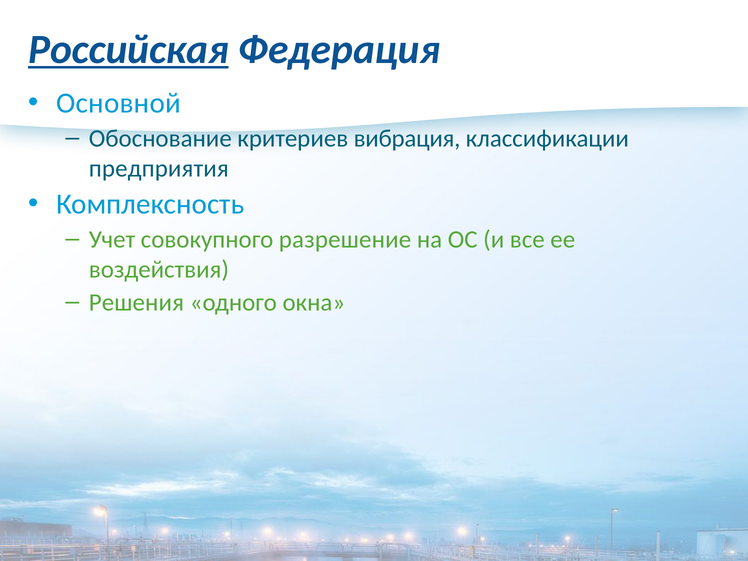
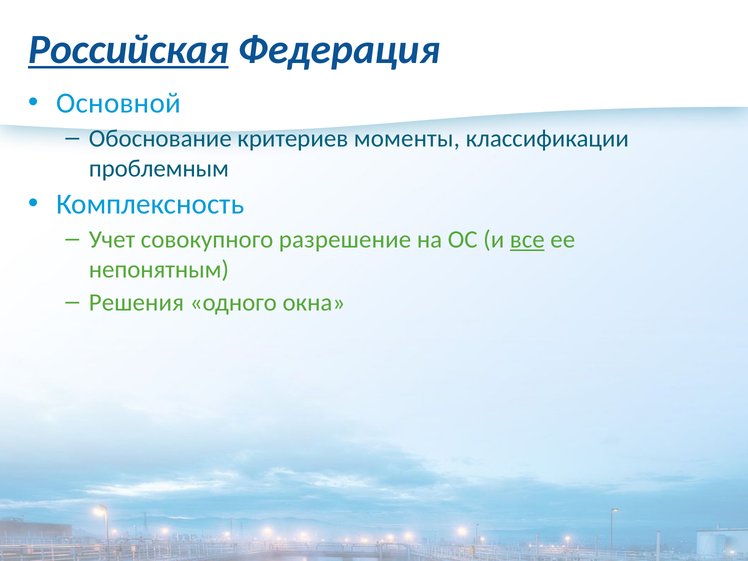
вибрация: вибрация -> моменты (407, 139)
предприятия: предприятия -> проблемным (159, 169)
все underline: none -> present (527, 240)
воздействия: воздействия -> непонятным (159, 269)
